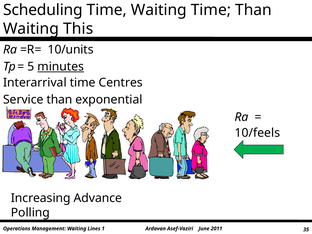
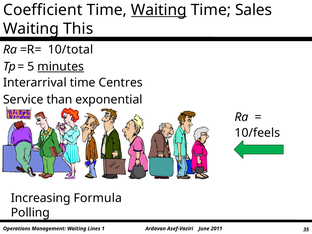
Scheduling: Scheduling -> Coefficient (43, 10)
Waiting underline: none -> present (159, 10)
Time Than: Than -> Sales (254, 10)
10/units: 10/units -> 10/total (71, 50)
Advance: Advance -> Formula (98, 198)
